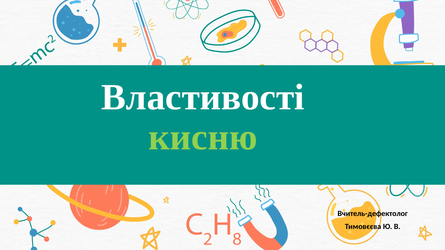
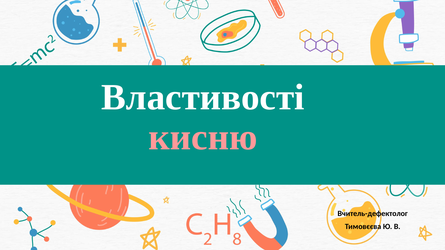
кисню colour: light green -> pink (203, 138)
